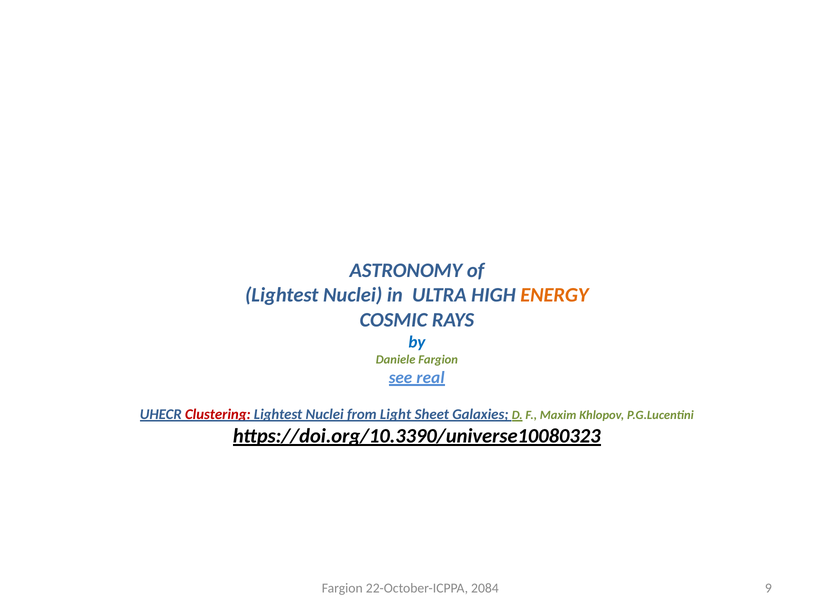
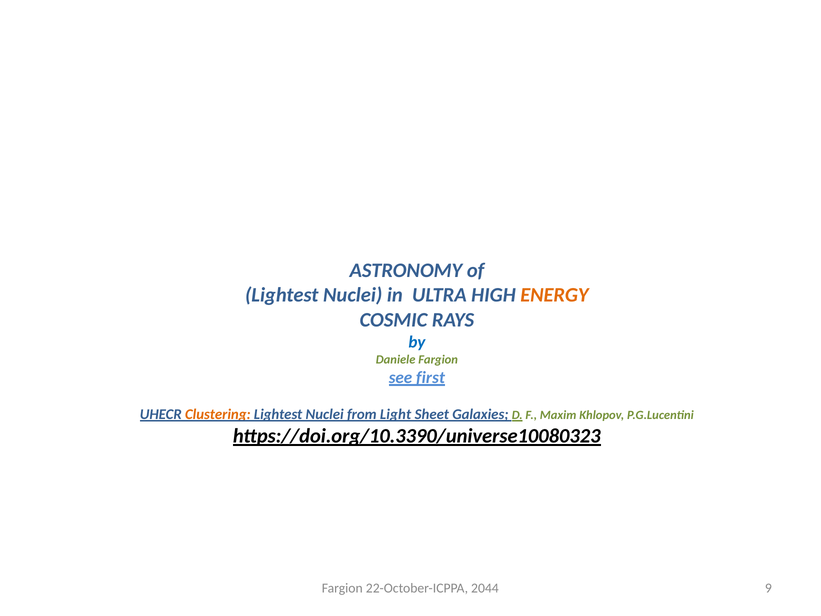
real: real -> first (431, 378)
Clustering colour: red -> orange (218, 414)
2084: 2084 -> 2044 (485, 588)
